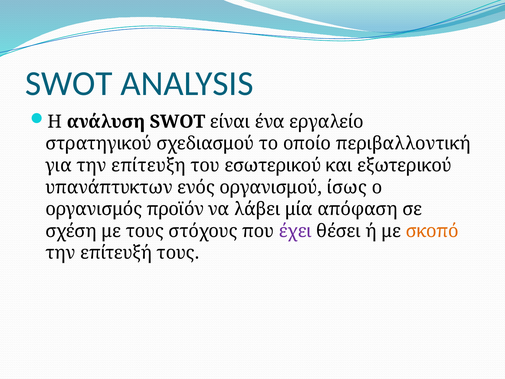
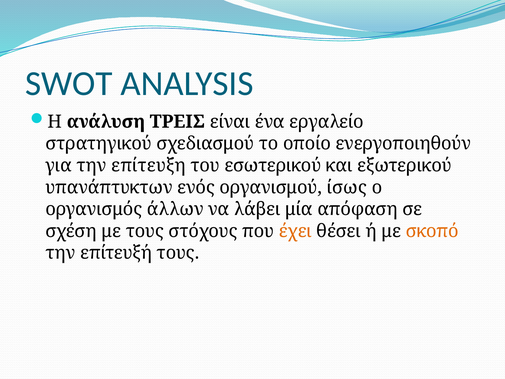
ανάλυση SWΟT: SWΟT -> ΤΡΕΙΣ (177, 122)
περιβαλλοντική: περιβαλλοντική -> ενεργοποιηθούν (403, 143)
προϊόν: προϊόν -> άλλων (175, 209)
έχει colour: purple -> orange (295, 231)
